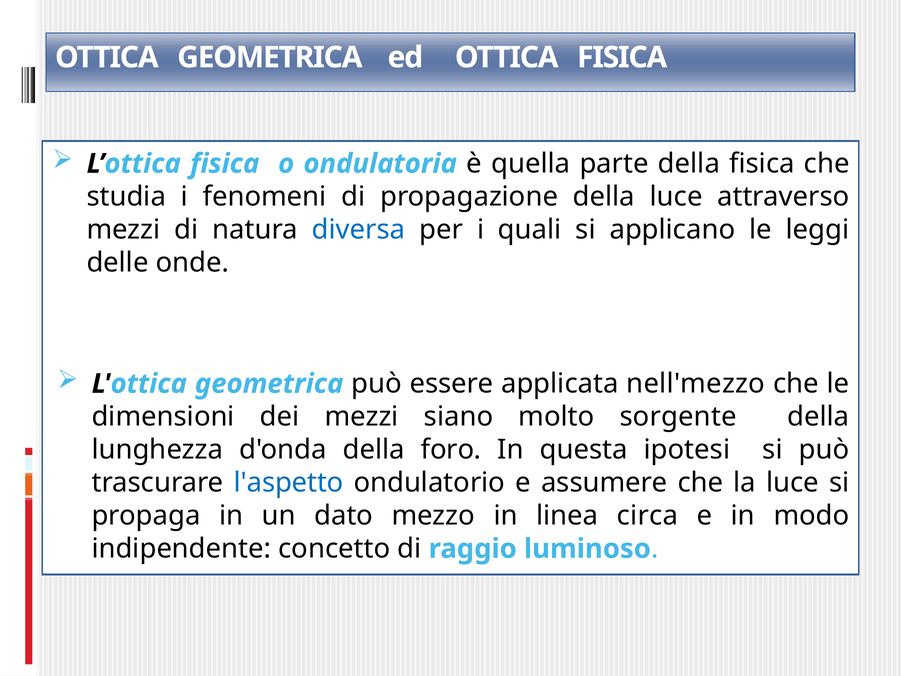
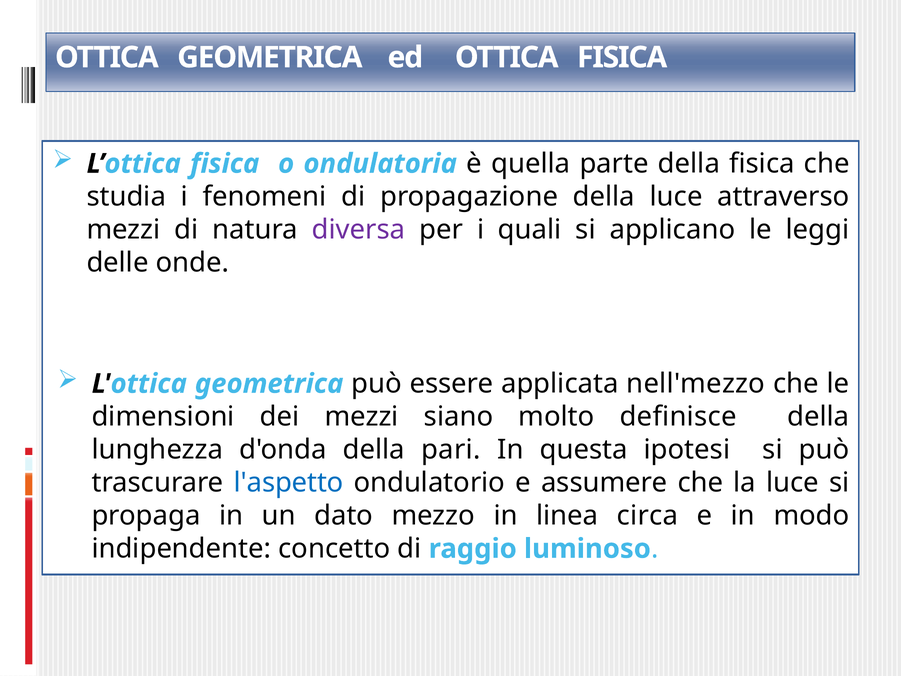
diversa colour: blue -> purple (359, 230)
sorgente: sorgente -> definisce (678, 417)
foro: foro -> pari (451, 450)
